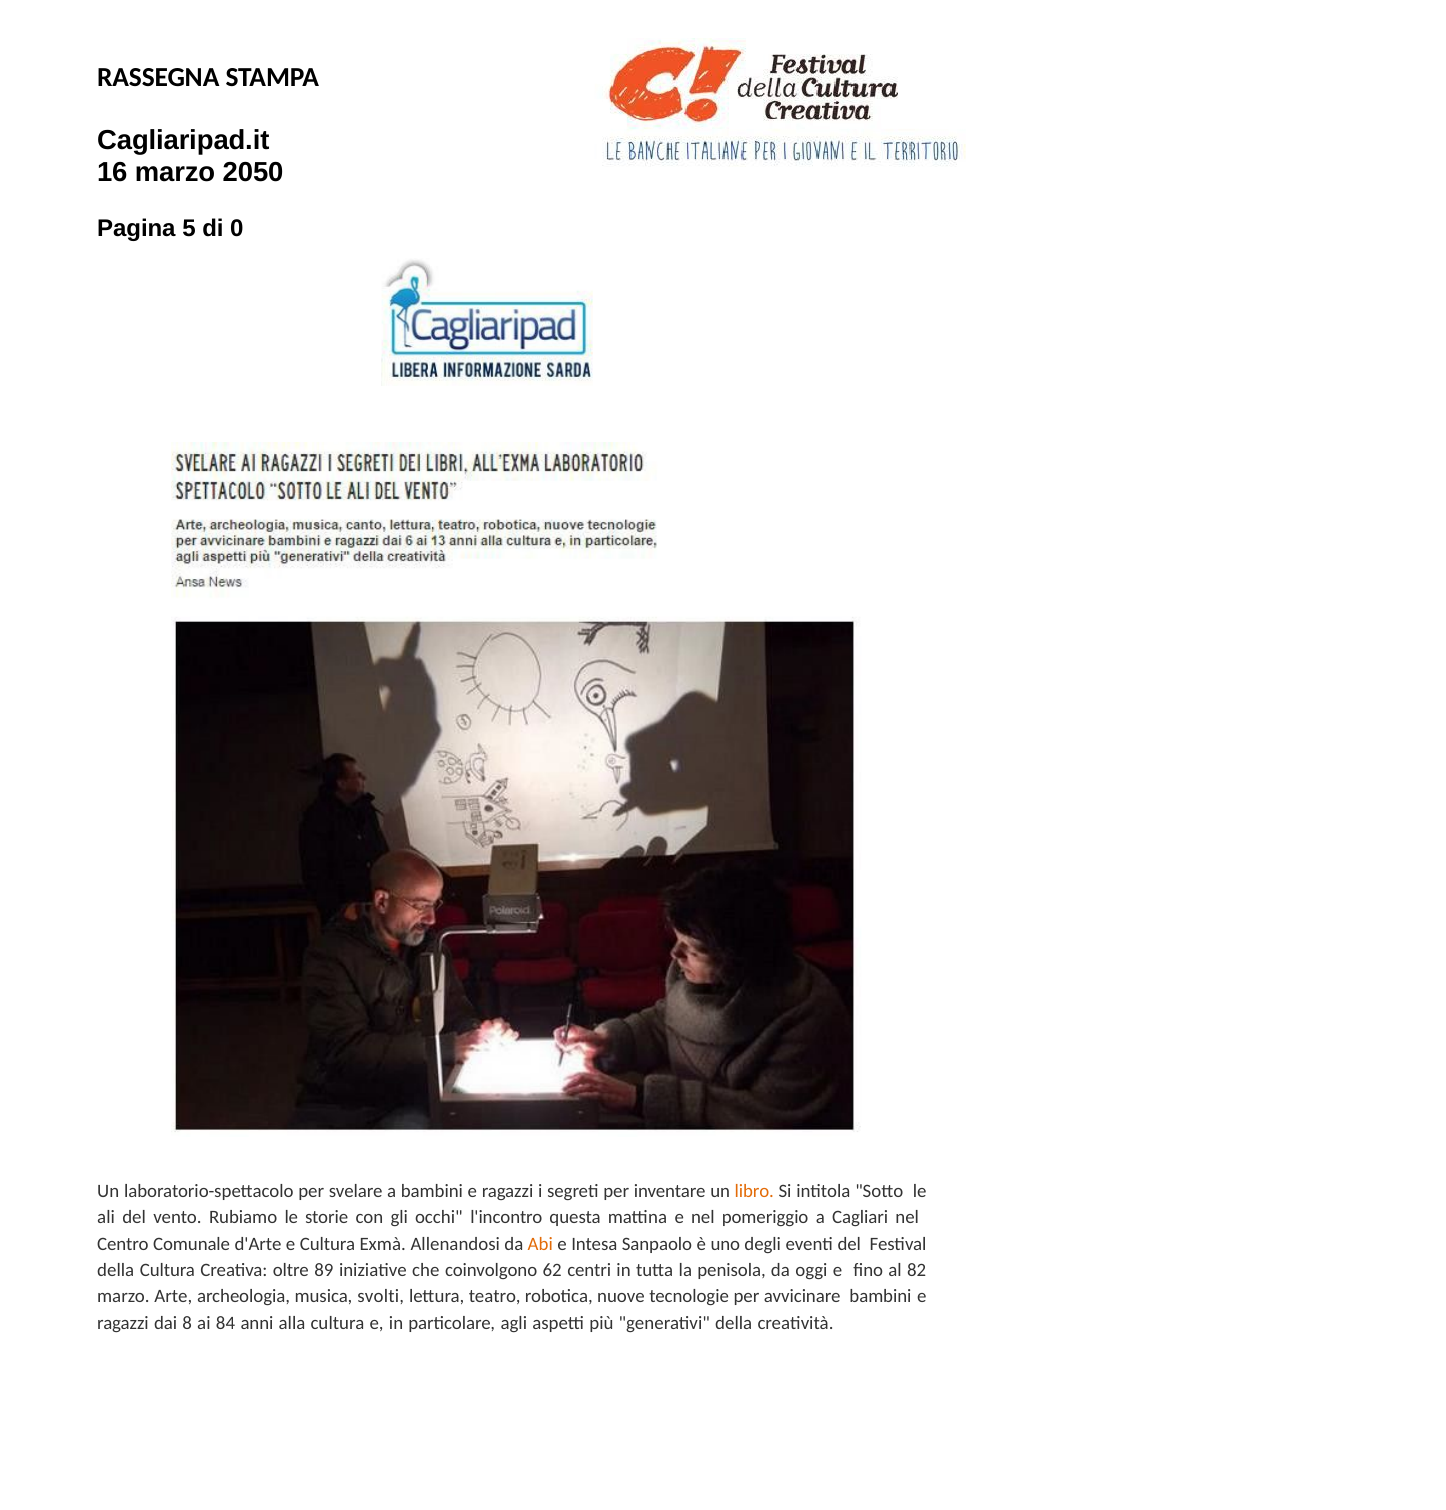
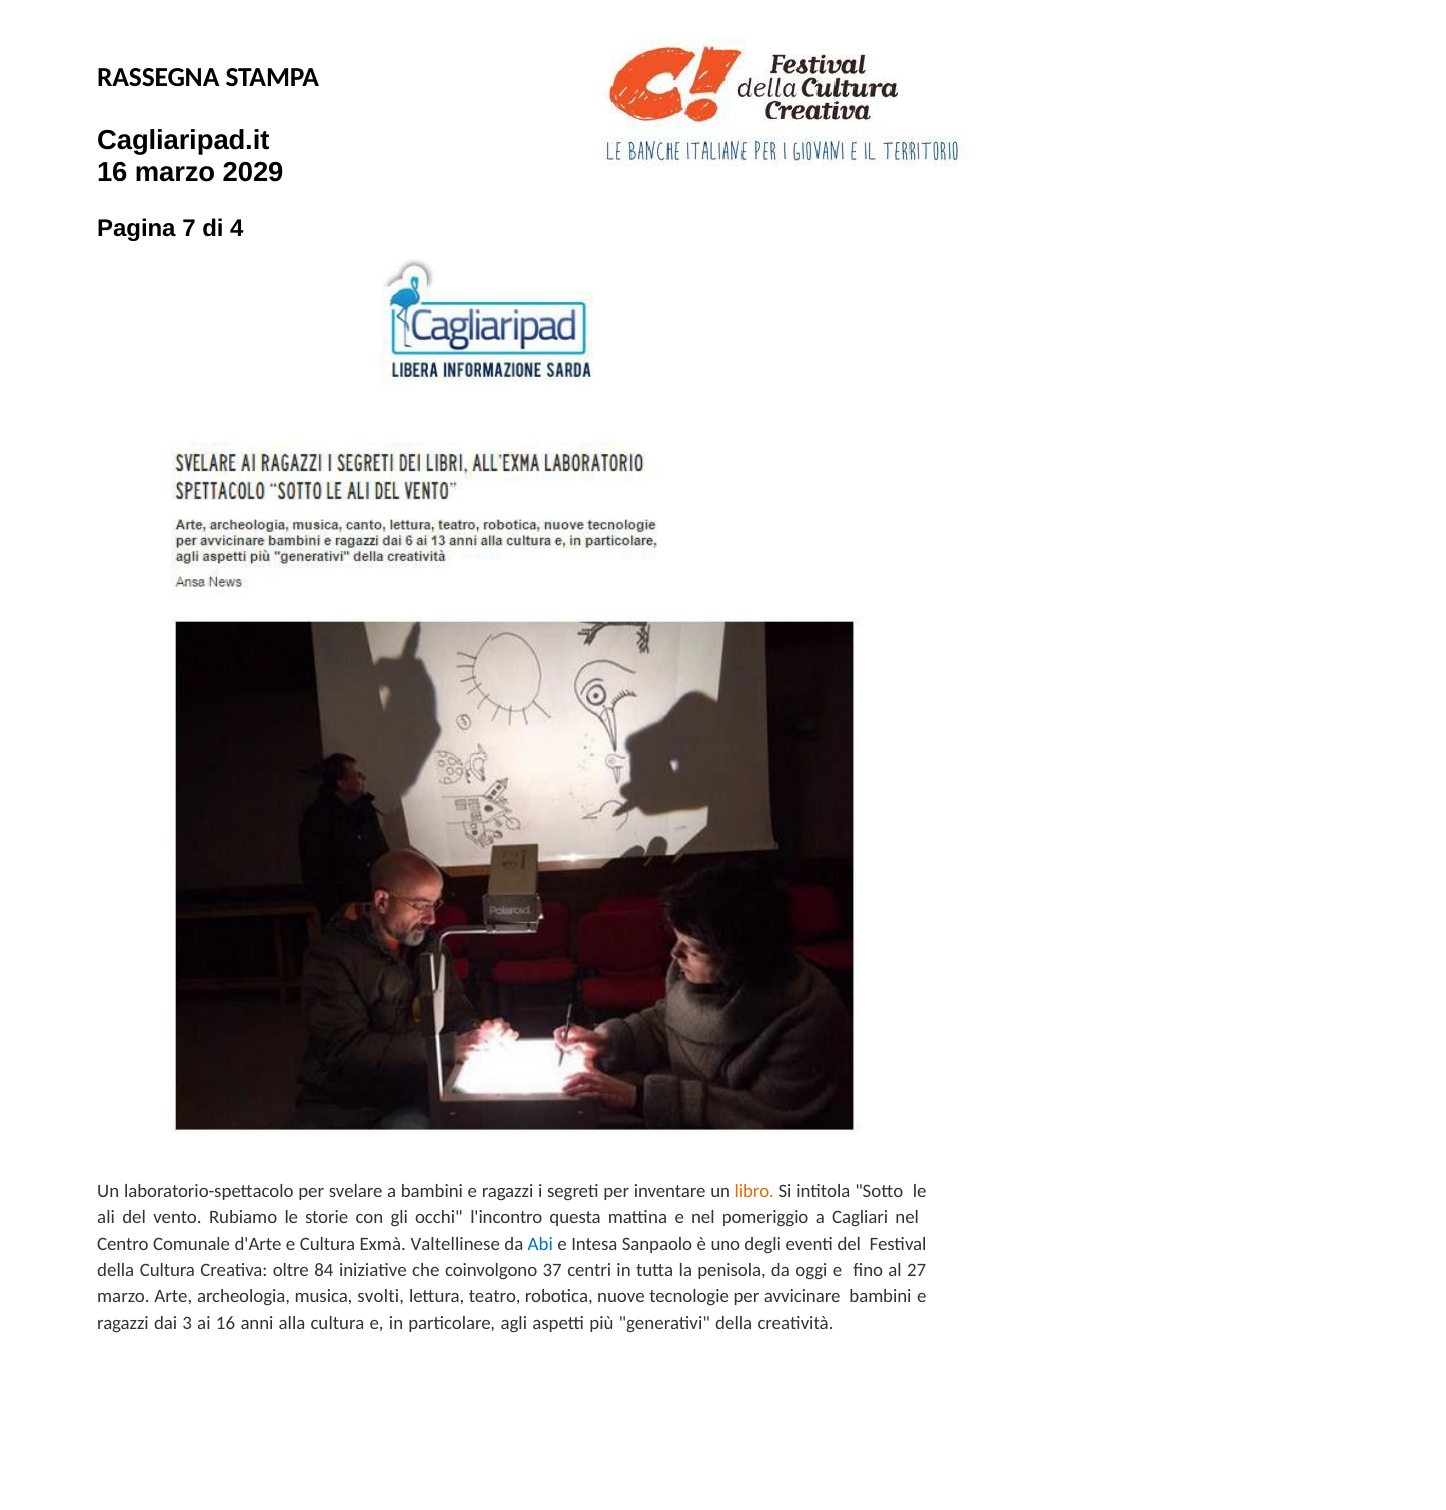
2050: 2050 -> 2029 (253, 172)
5: 5 -> 7 (189, 228)
0: 0 -> 4 (237, 228)
Allenandosi: Allenandosi -> Valtellinese (455, 1244)
Abi colour: orange -> blue (540, 1244)
89: 89 -> 84 (324, 1270)
62: 62 -> 37 (552, 1270)
82: 82 -> 27 (917, 1270)
8: 8 -> 3 (187, 1322)
ai 84: 84 -> 16 (226, 1322)
